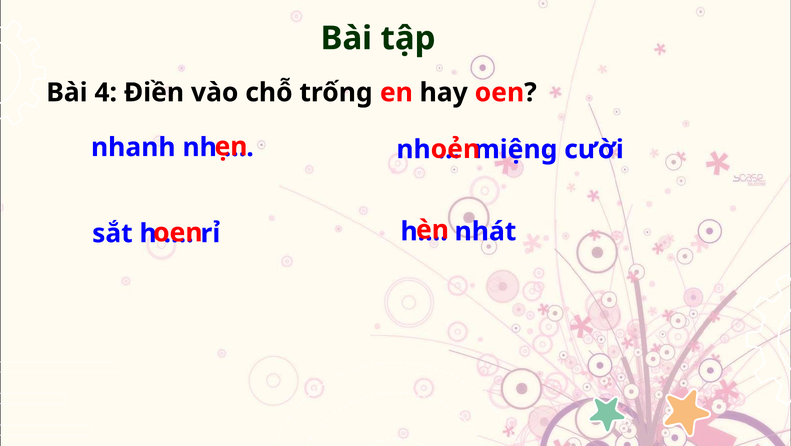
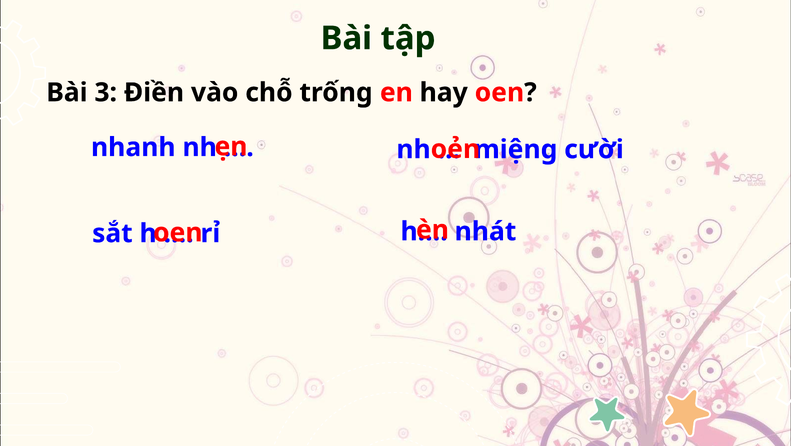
4: 4 -> 3 (106, 93)
